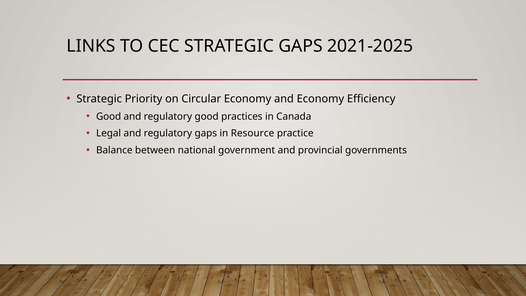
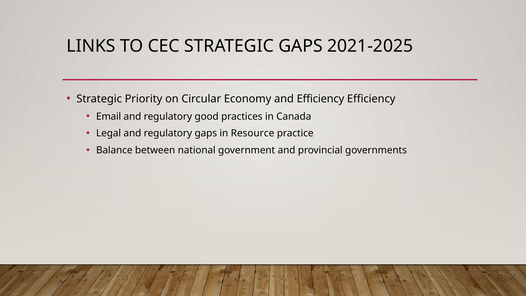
and Economy: Economy -> Efficiency (320, 99)
Good: Good -> Email (109, 116)
